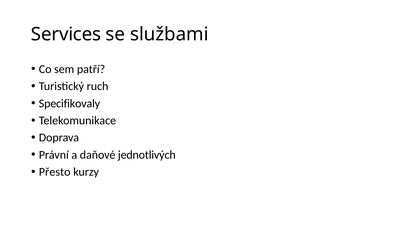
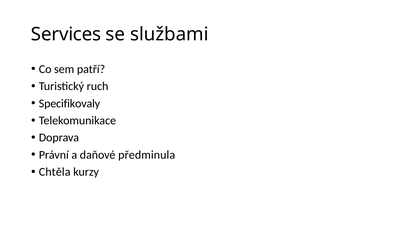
jednotlivých: jednotlivých -> předminula (147, 155)
Přesto: Přesto -> Chtěla (55, 172)
